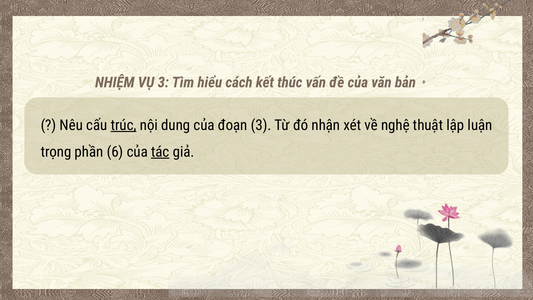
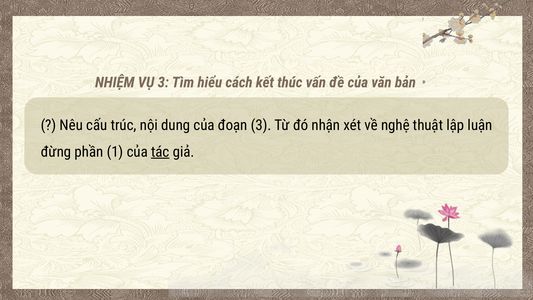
trúc underline: present -> none (124, 125)
trọng: trọng -> đừng (56, 152)
6: 6 -> 1 (115, 152)
